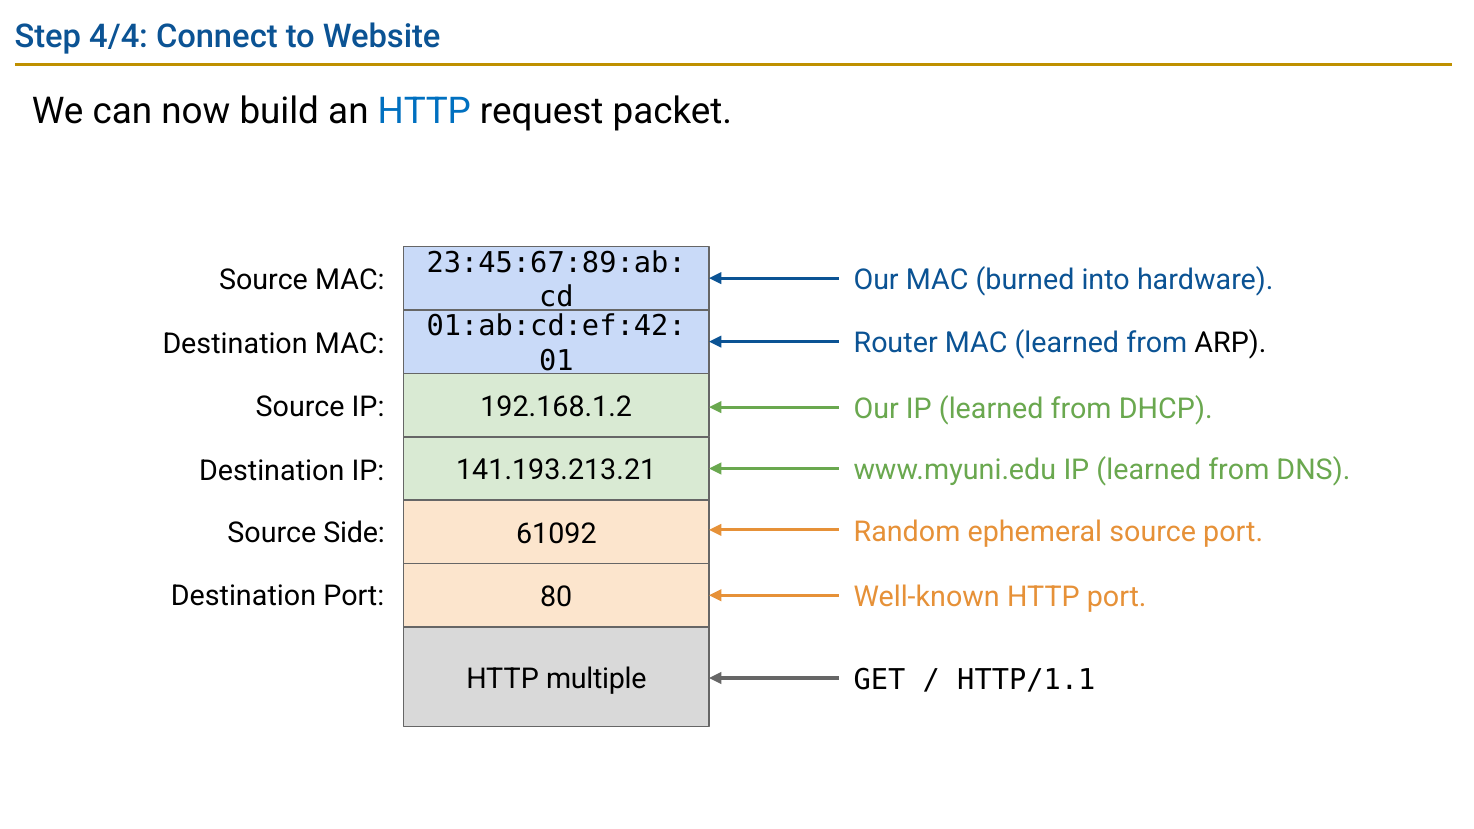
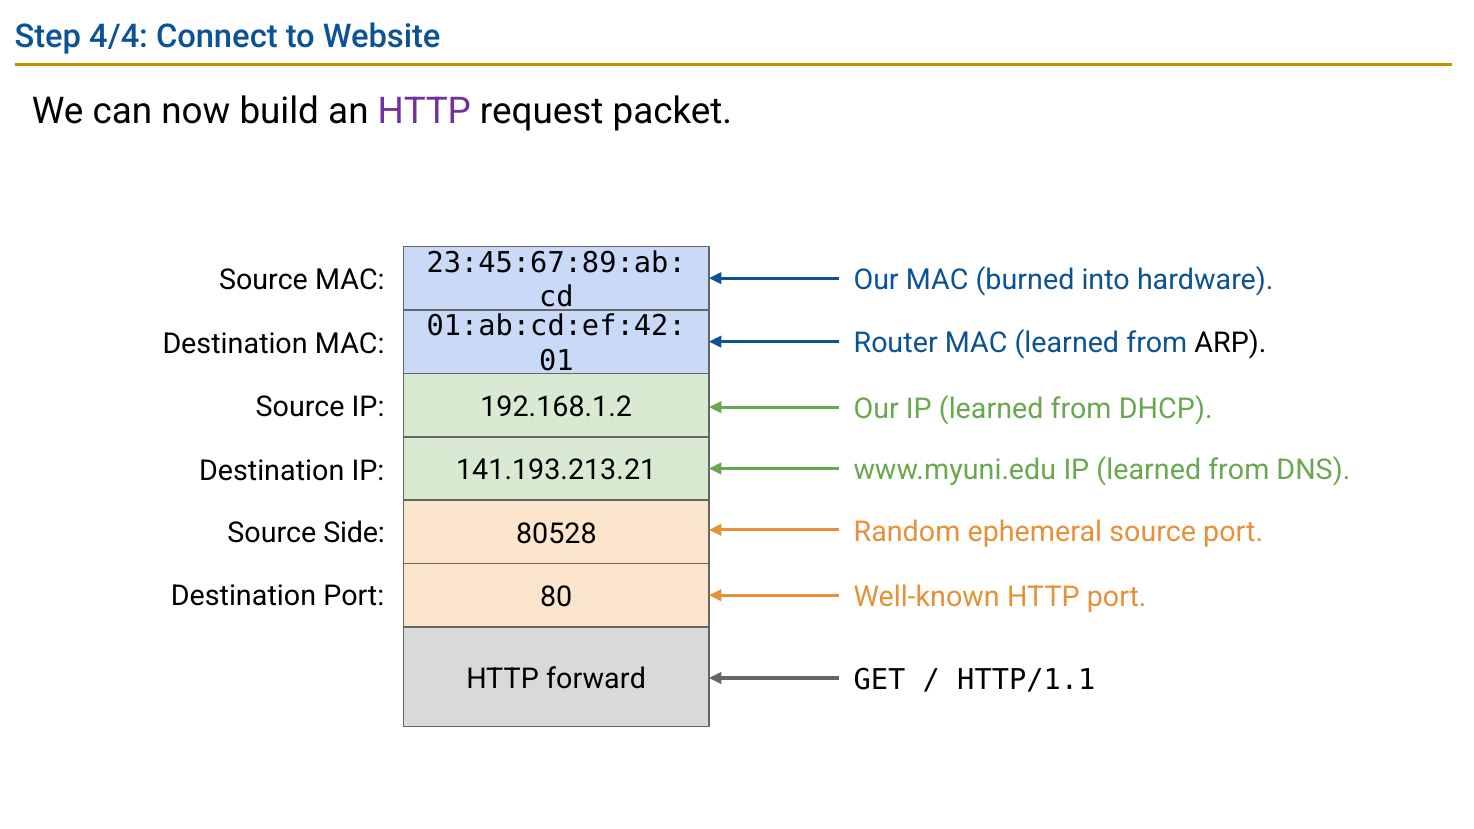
HTTP colour: blue -> purple (424, 111)
61092: 61092 -> 80528 (556, 534)
multiple: multiple -> forward (596, 679)
